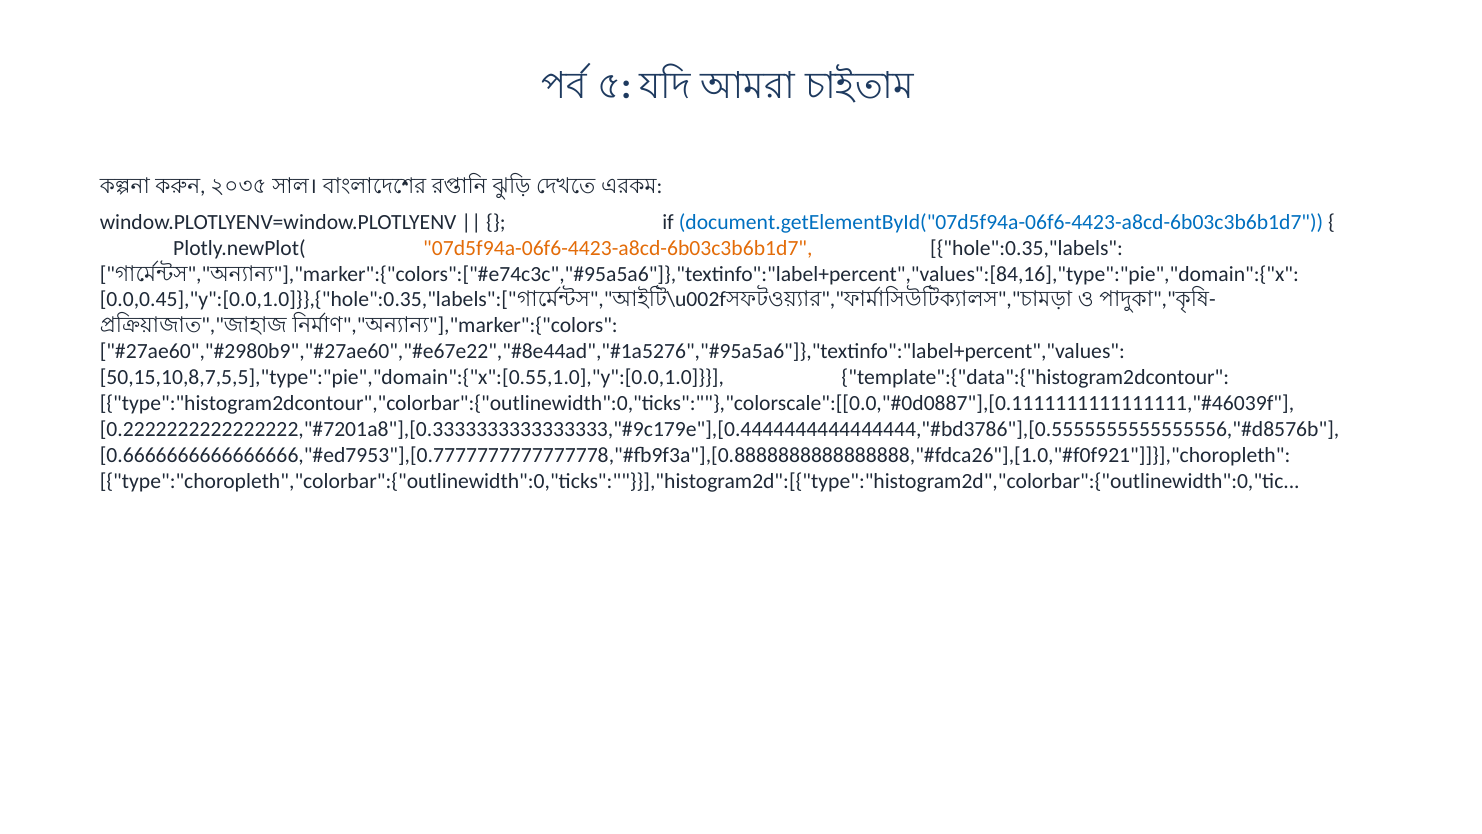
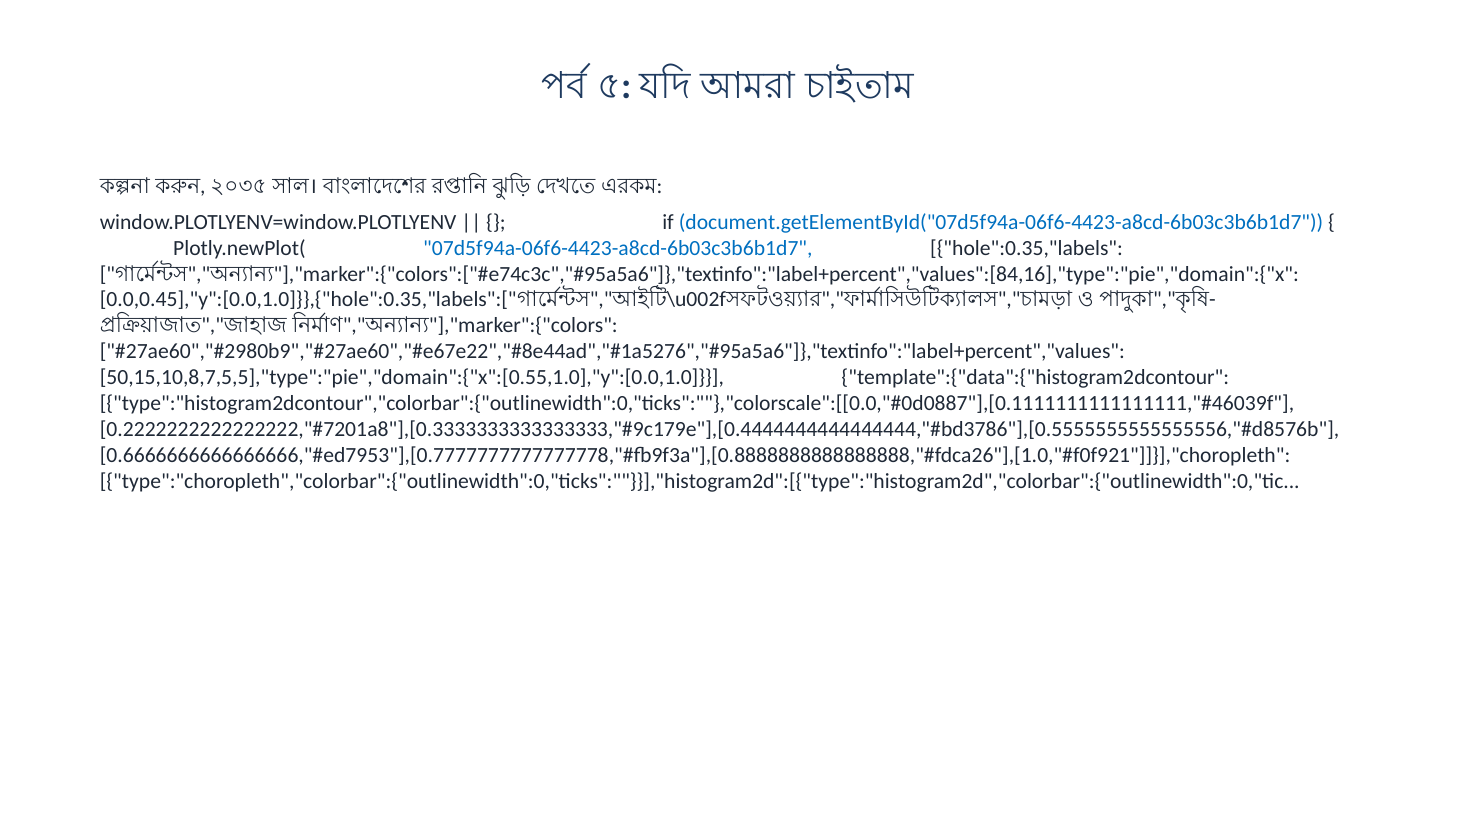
07d5f94a-06f6-4423-a8cd-6b03c3b6b1d7 colour: orange -> blue (618, 248)
